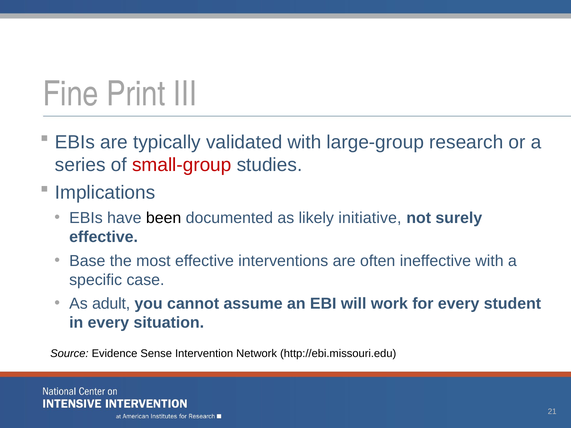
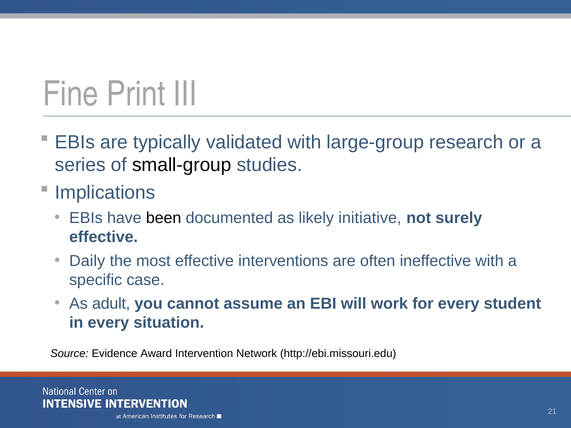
small-group colour: red -> black (182, 165)
Base: Base -> Daily (87, 261)
Sense: Sense -> Award (156, 354)
